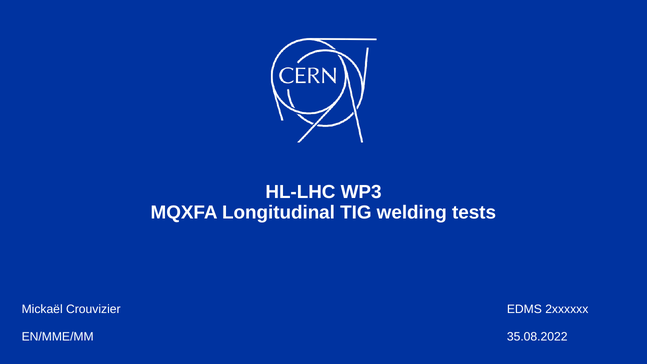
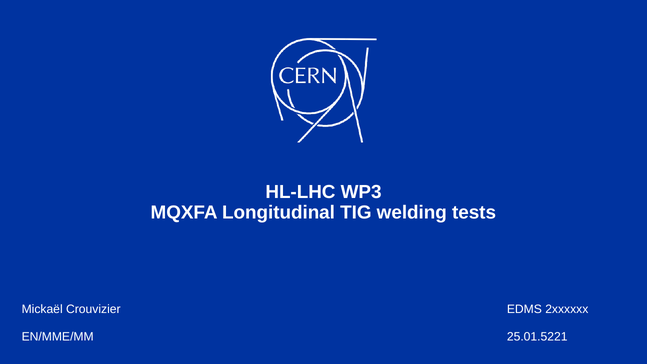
35.08.2022: 35.08.2022 -> 25.01.5221 (537, 337)
